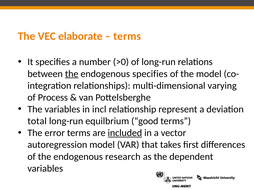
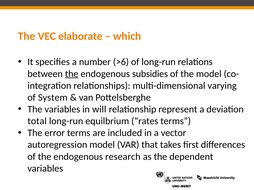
terms: terms -> which (127, 36)
>0: >0 -> >6 (121, 62)
endogenous specifies: specifies -> subsidies (150, 74)
Process: Process -> System (53, 98)
incl: incl -> will (99, 110)
good: good -> rates (145, 121)
included underline: present -> none (125, 133)
